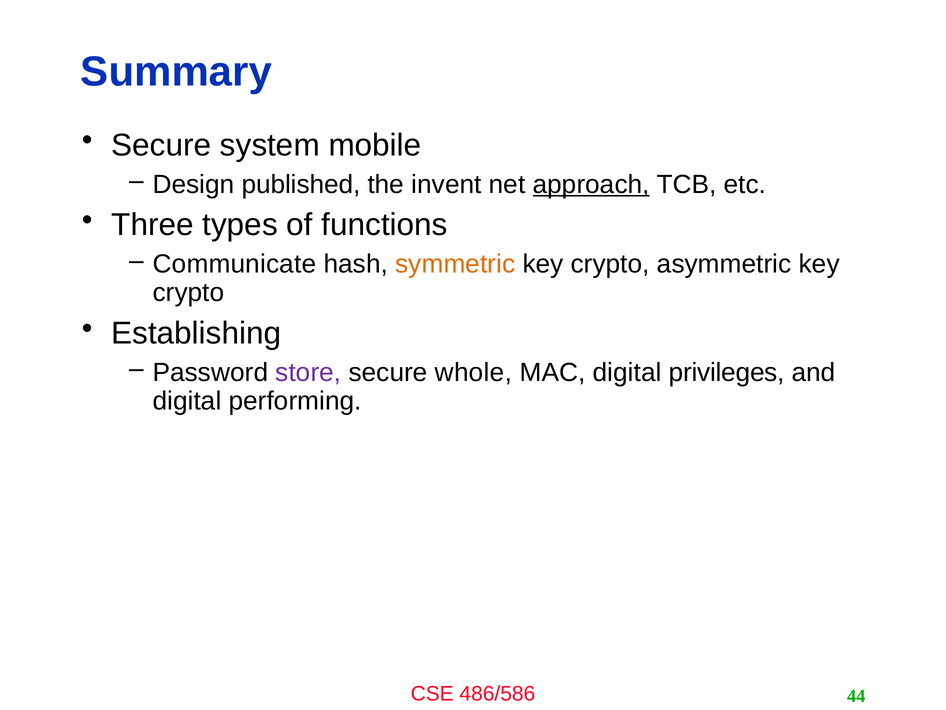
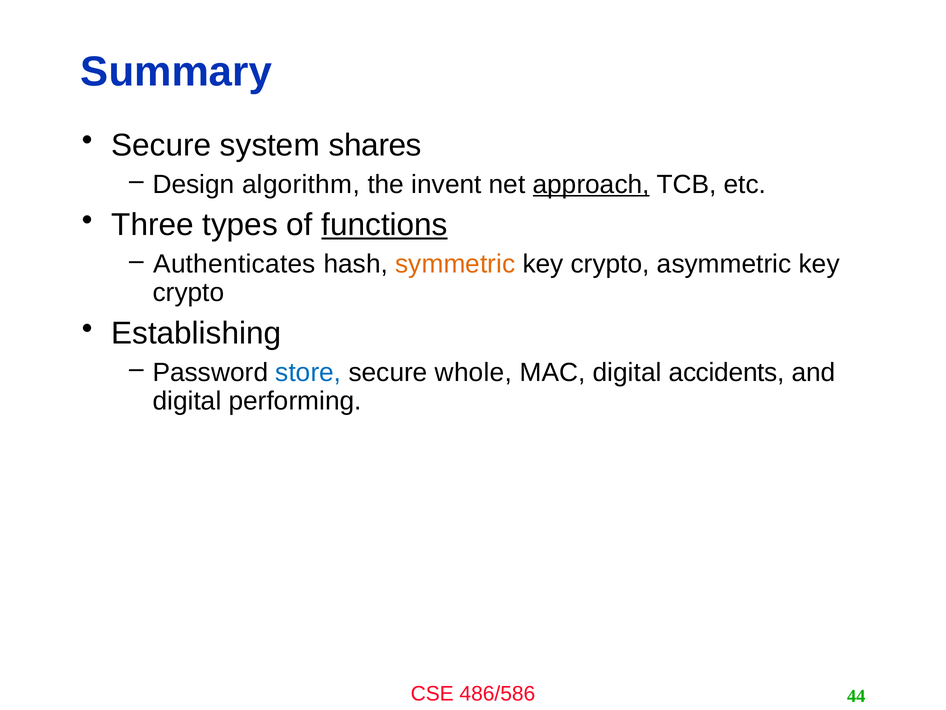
mobile: mobile -> shares (375, 145)
published: published -> algorithm (301, 184)
functions underline: none -> present (385, 225)
Communicate: Communicate -> Authenticates (234, 264)
store colour: purple -> blue (308, 372)
privileges: privileges -> accidents (727, 372)
